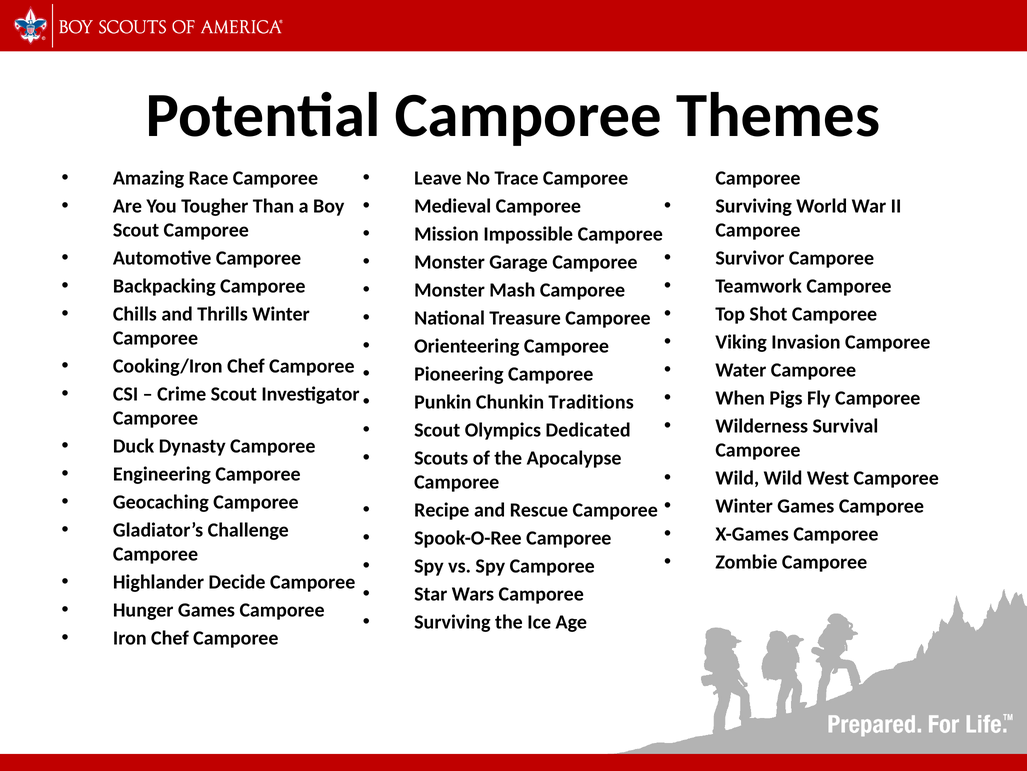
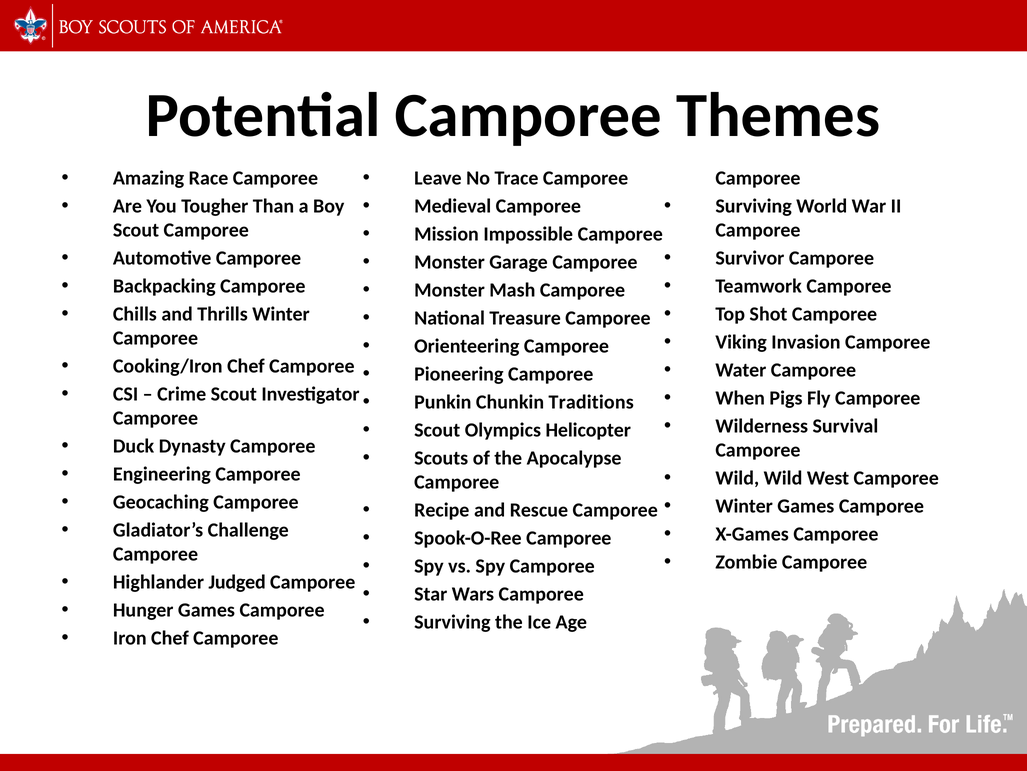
Dedicated: Dedicated -> Helicopter (588, 430)
Decide: Decide -> Judged (237, 582)
